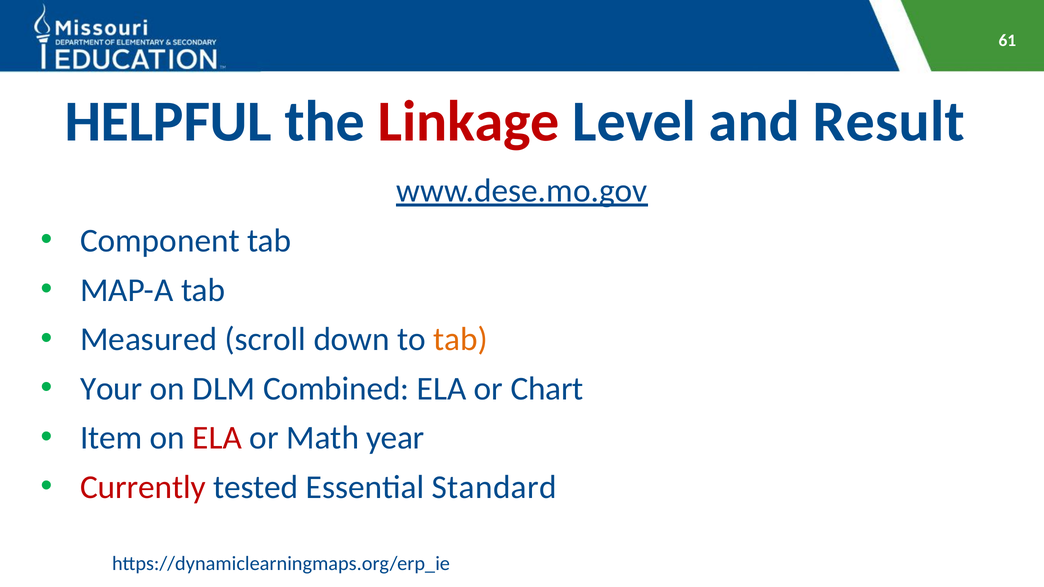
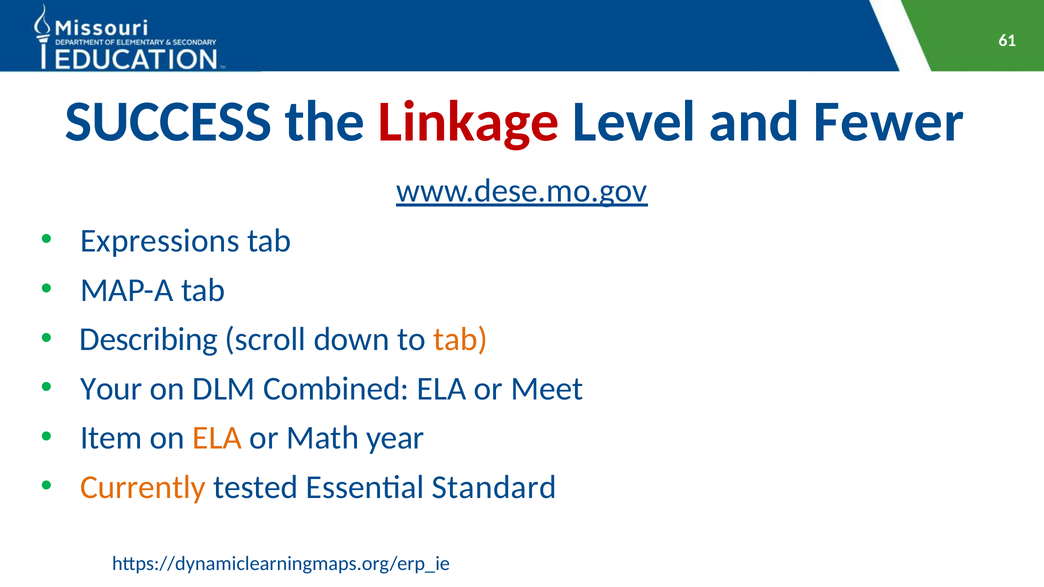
HELPFUL: HELPFUL -> SUCCESS (168, 121)
Result: Result -> Fewer (889, 121)
Component: Component -> Expressions (160, 241)
Measured: Measured -> Describing (149, 339)
Chart: Chart -> Meet (547, 389)
ELA colour: red -> orange (217, 438)
Currently colour: red -> orange (143, 487)
